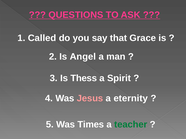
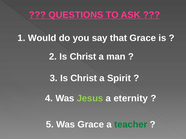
Called: Called -> Would (42, 38)
2 Is Angel: Angel -> Christ (83, 57)
3 Is Thess: Thess -> Christ (84, 78)
Jesus colour: pink -> light green (90, 99)
Was Times: Times -> Grace (91, 125)
